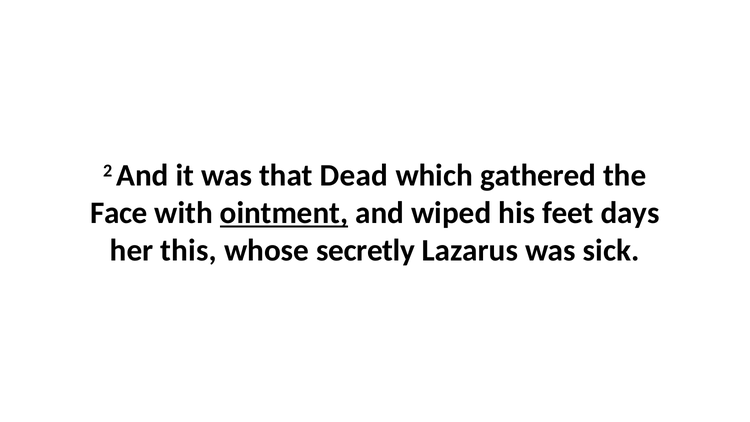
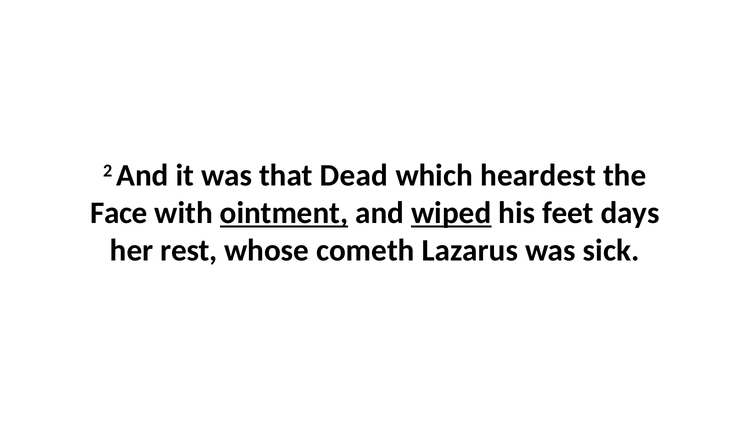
gathered: gathered -> heardest (538, 176)
wiped underline: none -> present (451, 213)
this: this -> rest (189, 251)
secretly: secretly -> cometh (365, 251)
